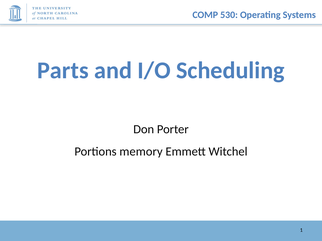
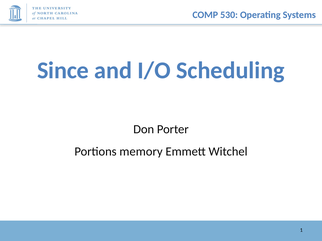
Parts: Parts -> Since (63, 71)
